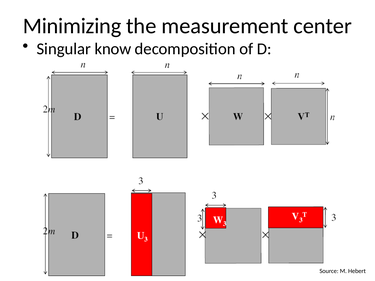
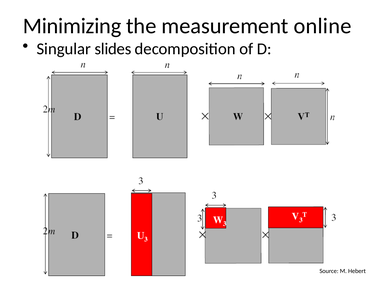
center: center -> online (322, 26)
know: know -> slides (113, 49)
